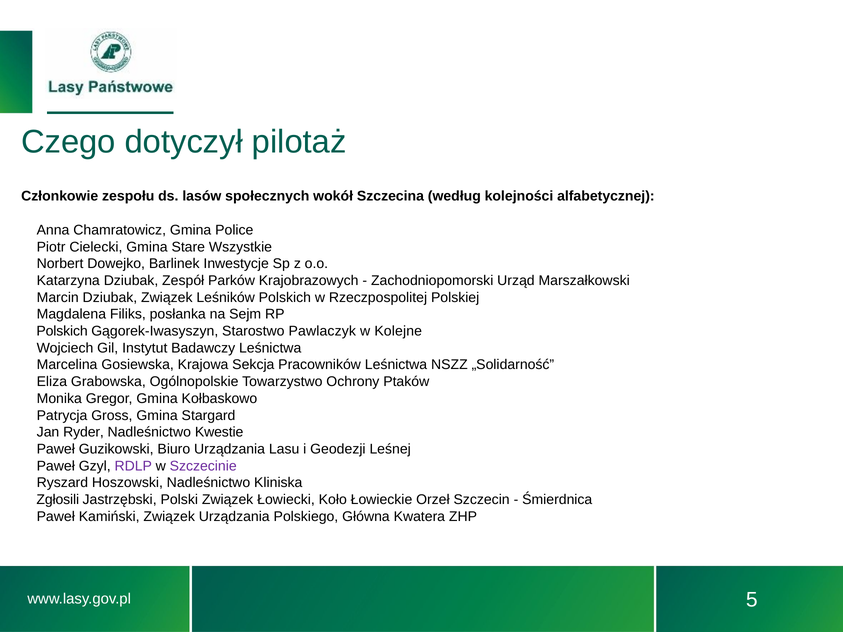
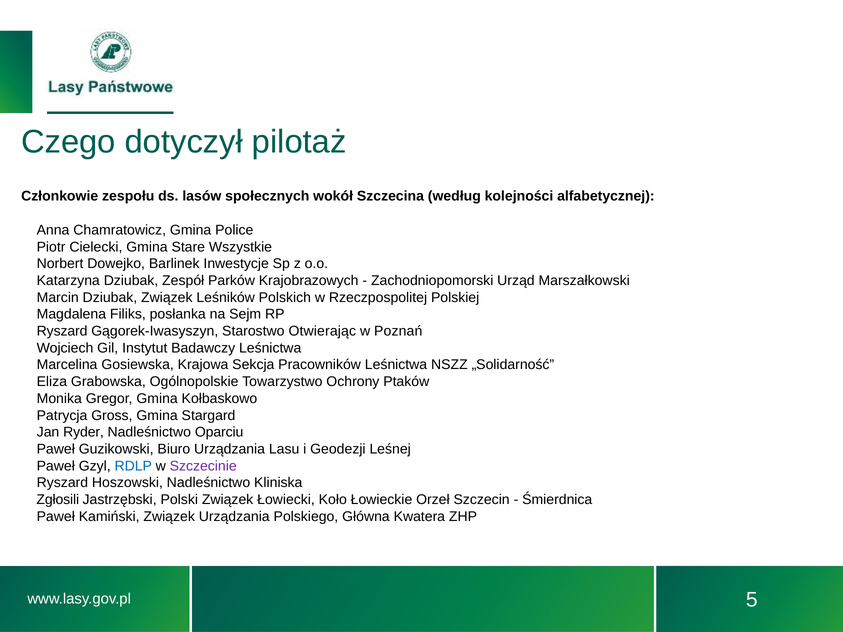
Polskich: Polskich -> Ryszard (62, 331)
Pawlaczyk: Pawlaczyk -> Otwierając (322, 331)
Kolejne: Kolejne -> Poznań (398, 331)
Kwestie: Kwestie -> Oparciu (219, 432)
RDLP colour: purple -> blue (133, 466)
